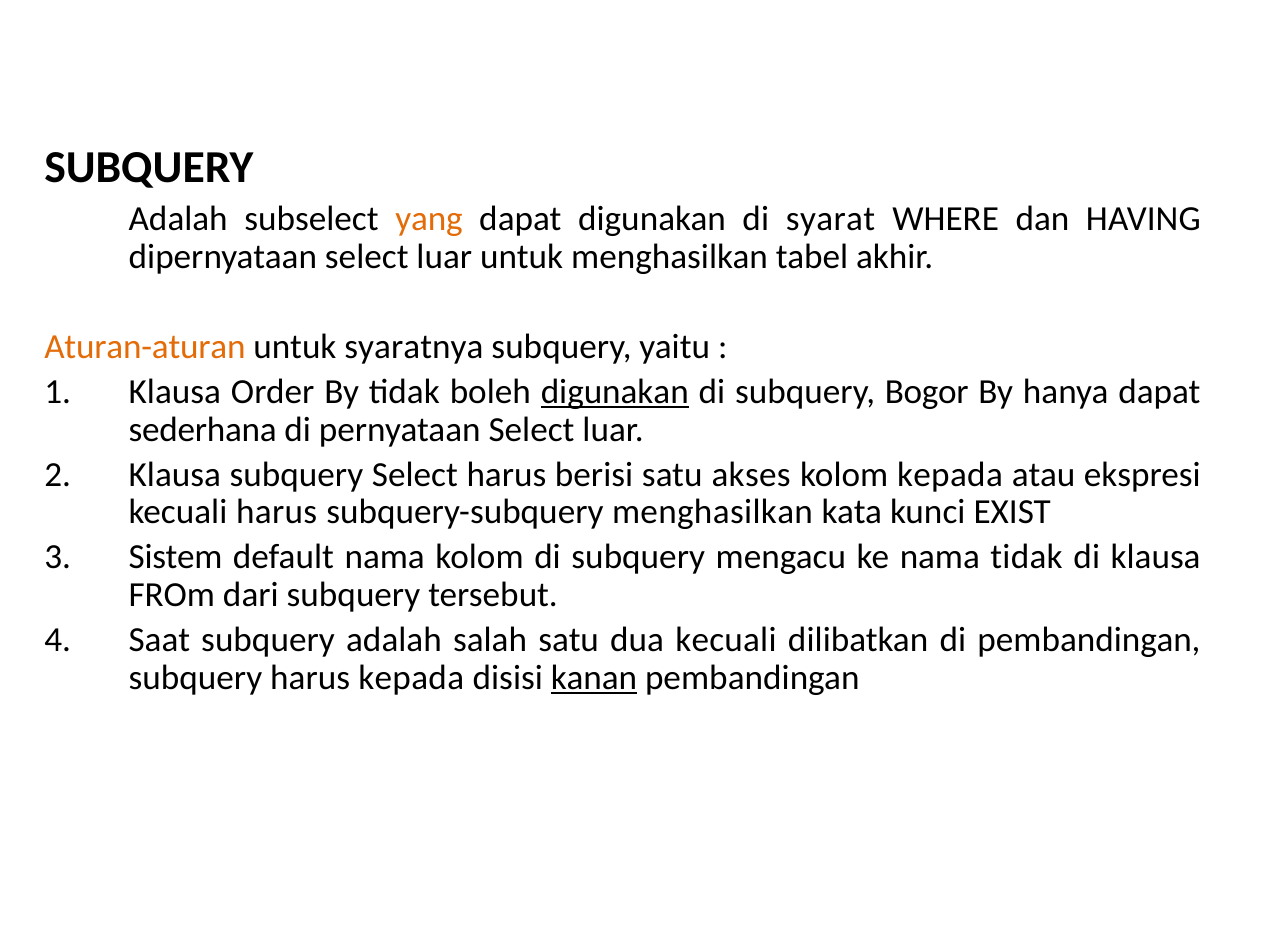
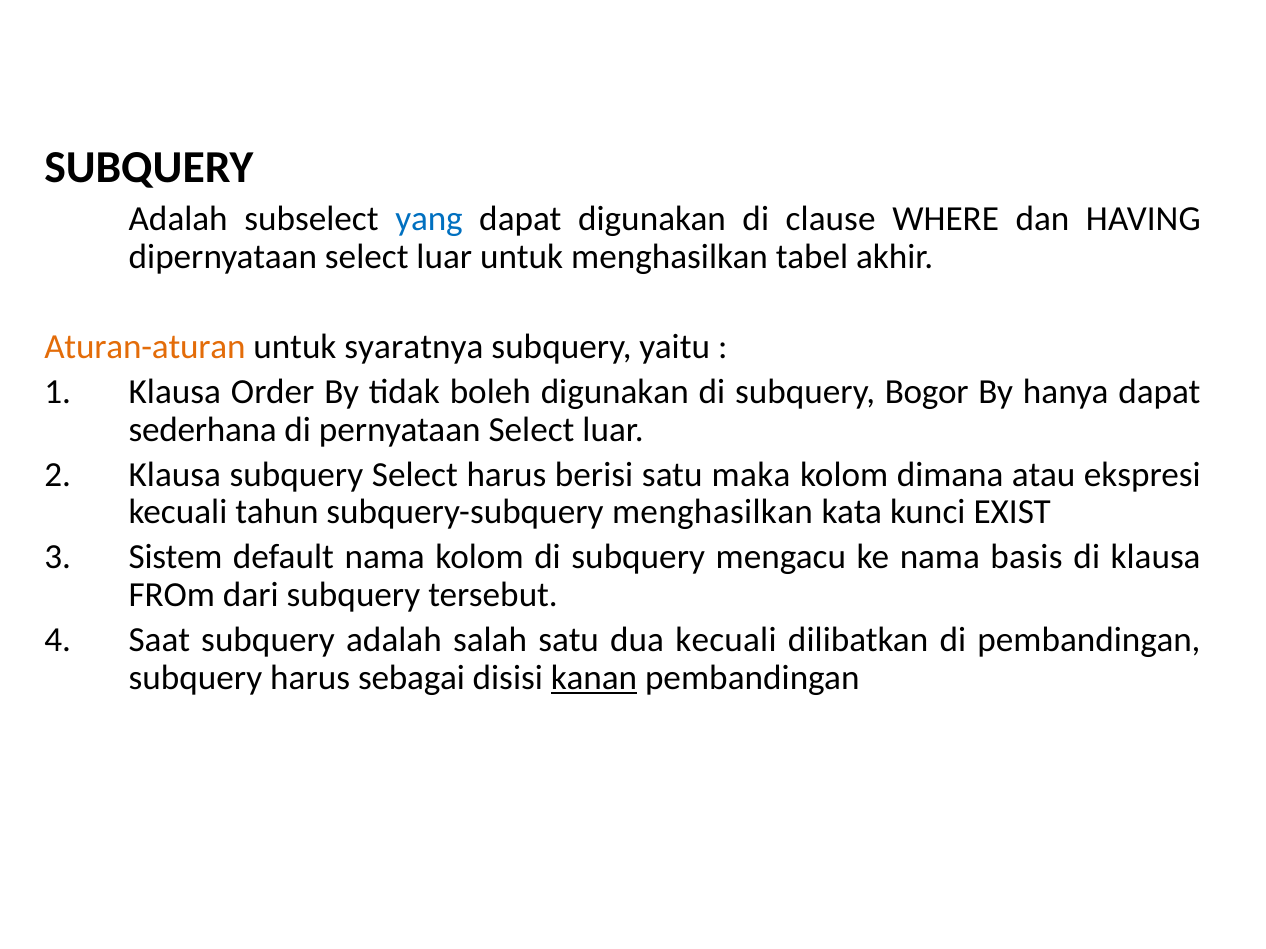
yang colour: orange -> blue (429, 219)
syarat: syarat -> clause (831, 219)
digunakan underline: present -> none (615, 392)
akses: akses -> maka (751, 475)
kolom kepada: kepada -> dimana (950, 475)
kecuali harus: harus -> tahun (277, 513)
nama tidak: tidak -> basis (1027, 558)
harus kepada: kepada -> sebagai (411, 679)
